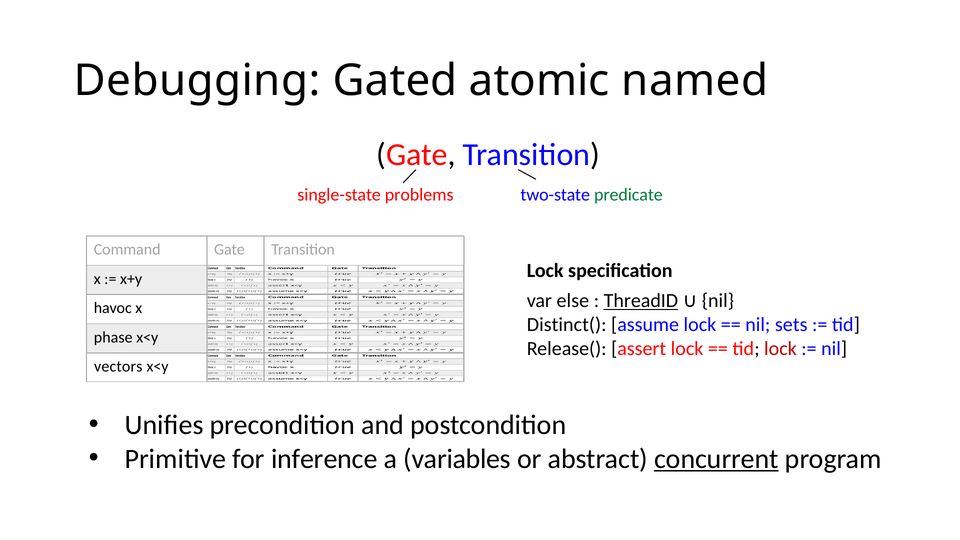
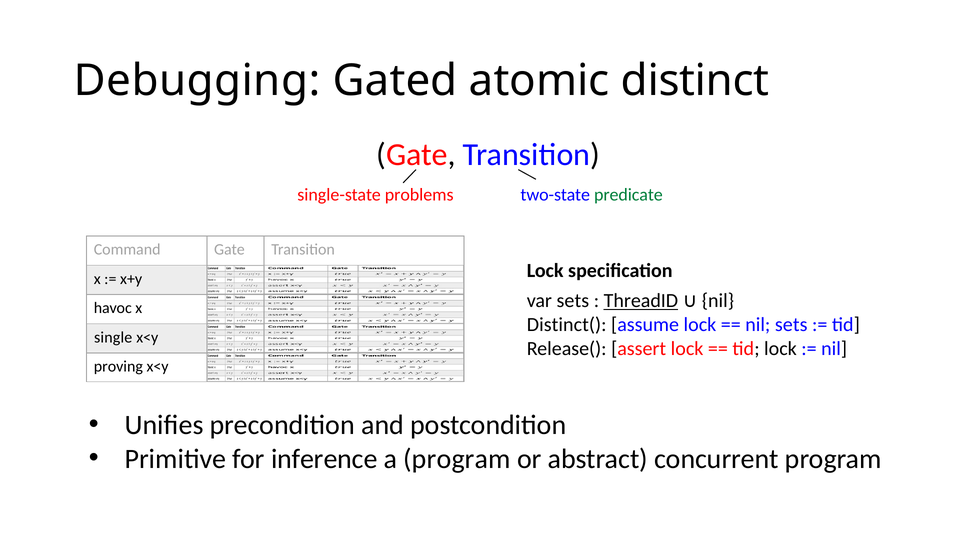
named: named -> distinct (695, 81)
var else: else -> sets (573, 301)
phase: phase -> single (113, 337)
lock colour: red -> black (780, 349)
vectors: vectors -> proving (118, 366)
a variables: variables -> program (457, 459)
concurrent underline: present -> none (716, 459)
